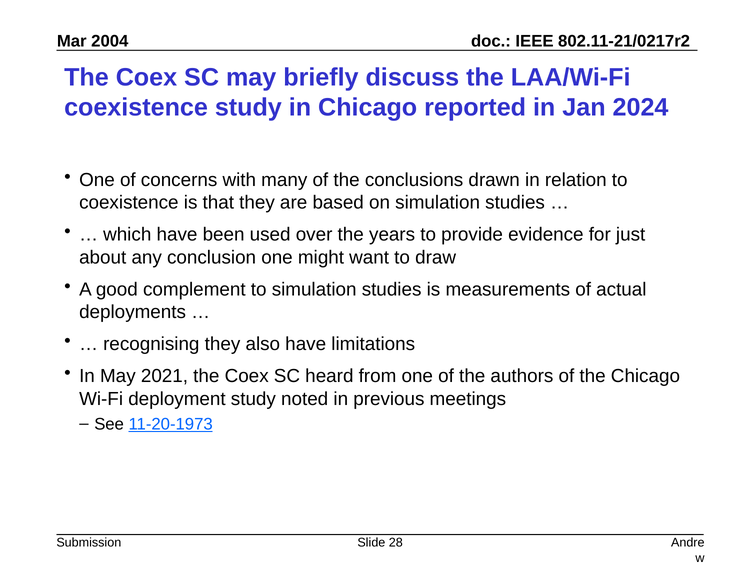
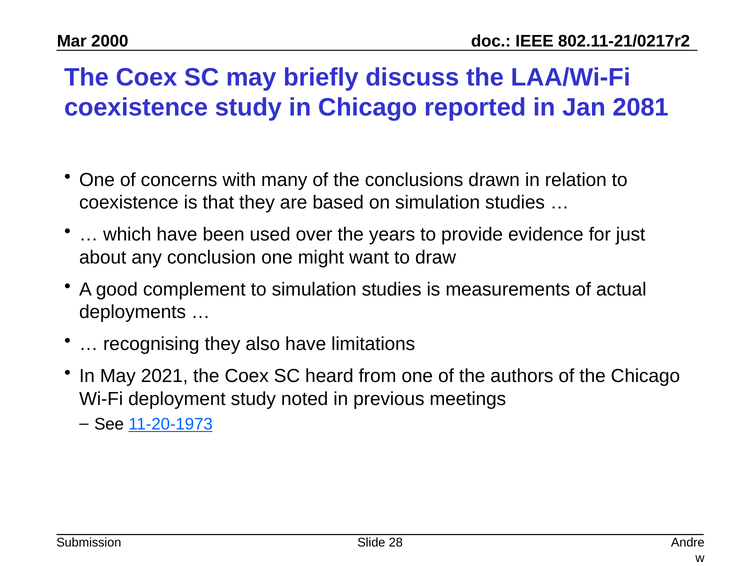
2004: 2004 -> 2000 (110, 41)
2024: 2024 -> 2081 (641, 107)
